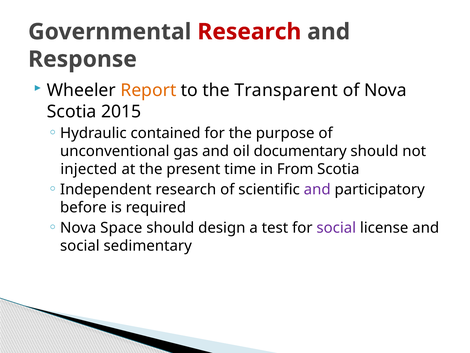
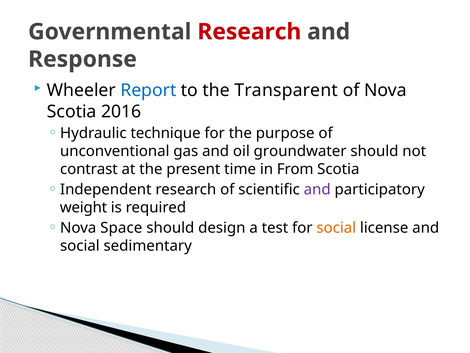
Report colour: orange -> blue (148, 90)
2015: 2015 -> 2016 (121, 111)
contained: contained -> technique (166, 133)
documentary: documentary -> groundwater (300, 151)
injected: injected -> contrast (89, 169)
before: before -> weight (84, 207)
social colour: purple -> orange (336, 228)
